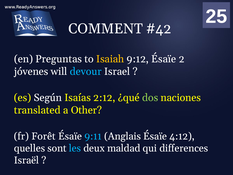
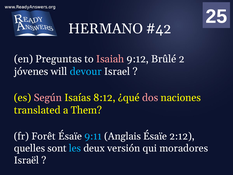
COMMENT: COMMENT -> HERMANO (106, 29)
Isaiah colour: yellow -> pink (110, 59)
9:12 Ésaïe: Ésaïe -> Brûlé (164, 59)
Según colour: white -> pink (48, 98)
2:12: 2:12 -> 8:12 (104, 98)
dos colour: light green -> pink (150, 98)
Other: Other -> Them (86, 110)
4:12: 4:12 -> 2:12 (182, 136)
maldad: maldad -> versión (124, 148)
differences: differences -> moradores (184, 148)
